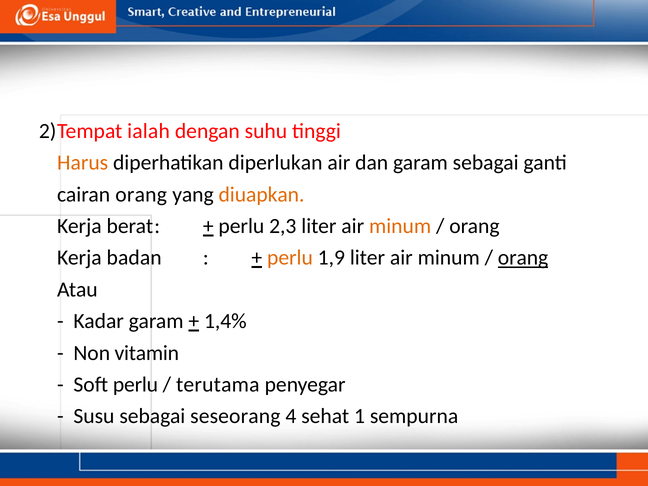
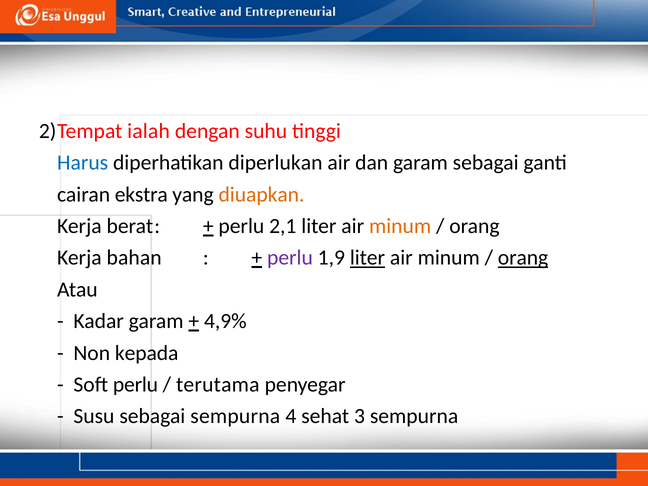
Harus colour: orange -> blue (83, 163)
cairan orang: orang -> ekstra (141, 194)
2,3: 2,3 -> 2,1 (283, 226)
badan: badan -> bahan (134, 258)
perlu colour: orange -> purple (290, 258)
liter underline: none -> present (367, 258)
1,4%: 1,4% -> 4,9% (225, 321)
vitamin: vitamin -> kepada (147, 353)
sebagai seseorang: seseorang -> sempurna (235, 416)
1: 1 -> 3 (360, 416)
